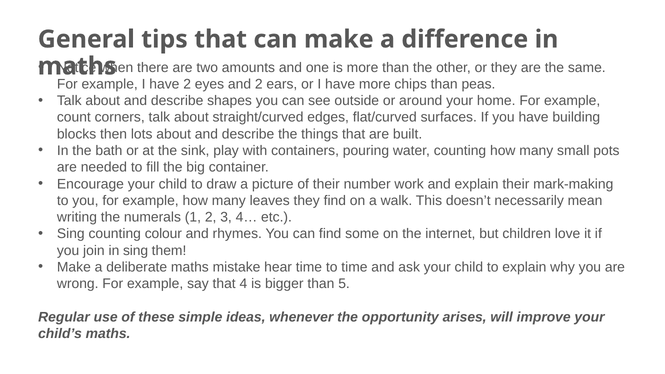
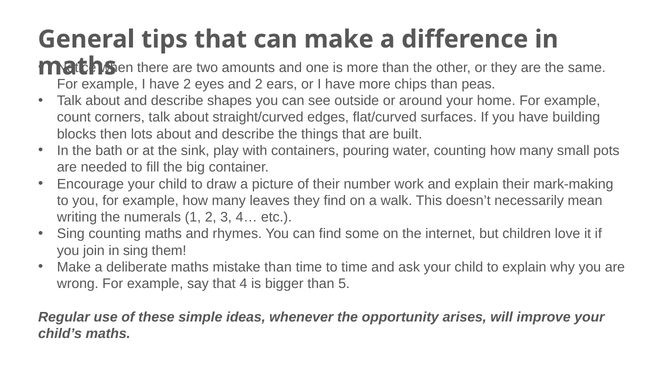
counting colour: colour -> maths (163, 234)
mistake hear: hear -> than (278, 267)
